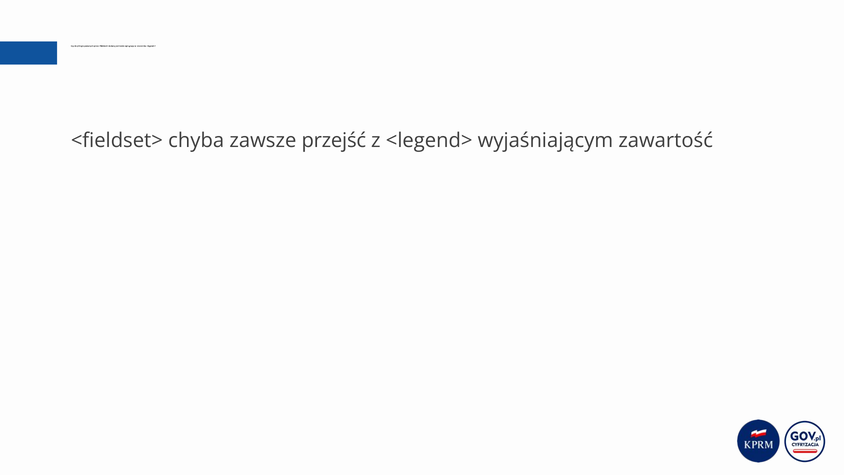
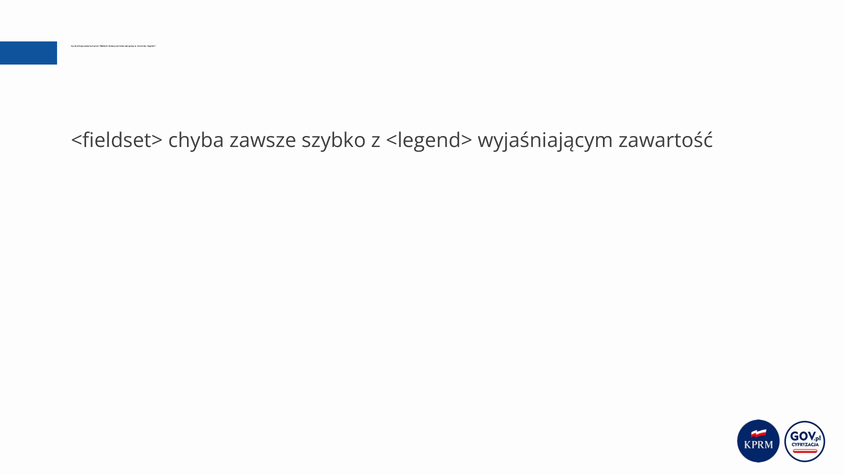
przejść: przejść -> szybko (334, 141)
